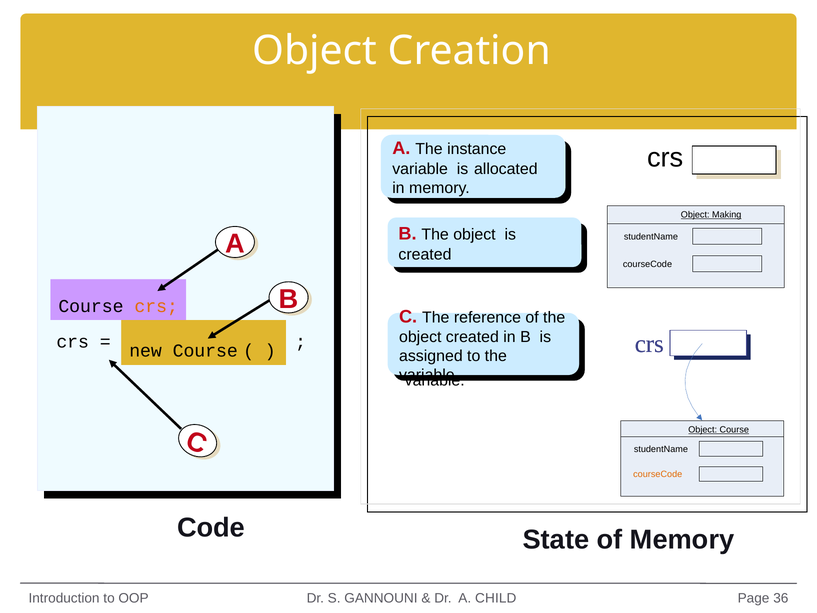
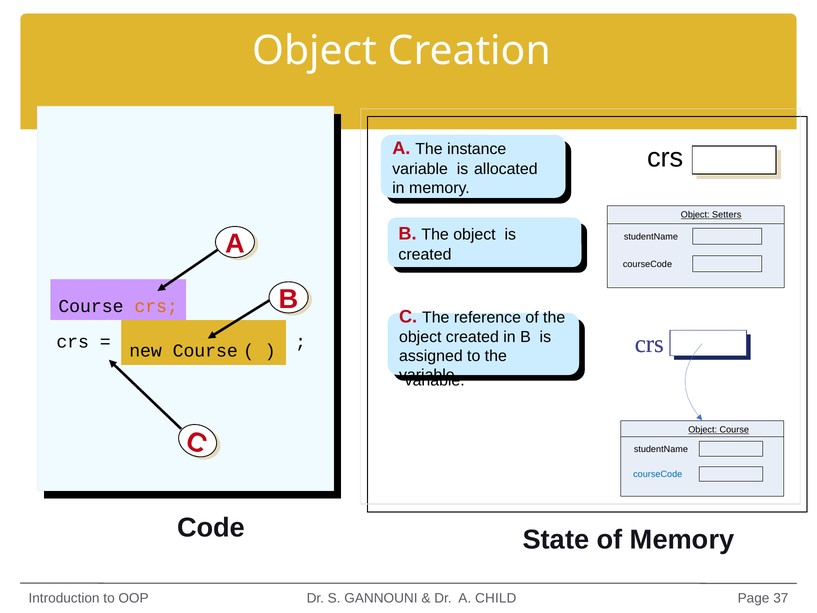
Making: Making -> Setters (727, 215)
courseCode colour: orange -> blue (658, 474)
36: 36 -> 37 (781, 598)
